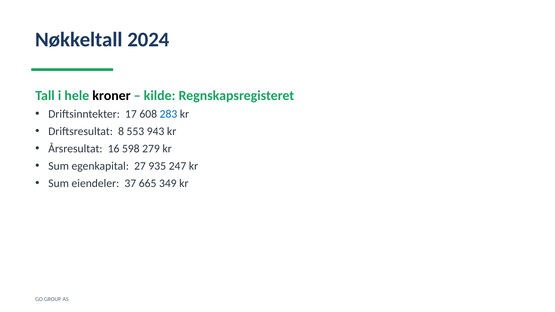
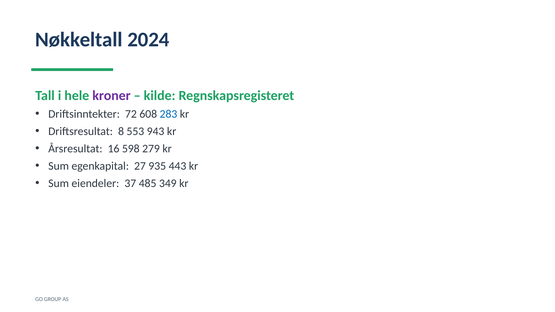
kroner colour: black -> purple (111, 96)
17: 17 -> 72 (131, 114)
247: 247 -> 443 (178, 166)
665: 665 -> 485 (148, 184)
